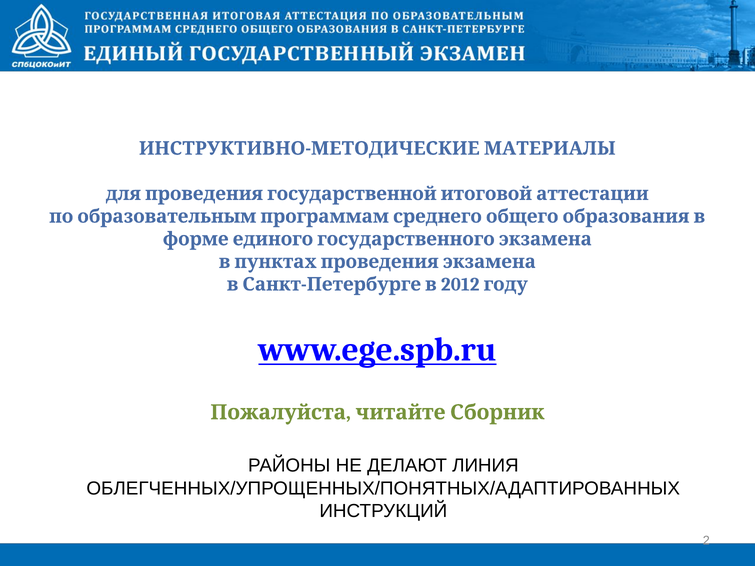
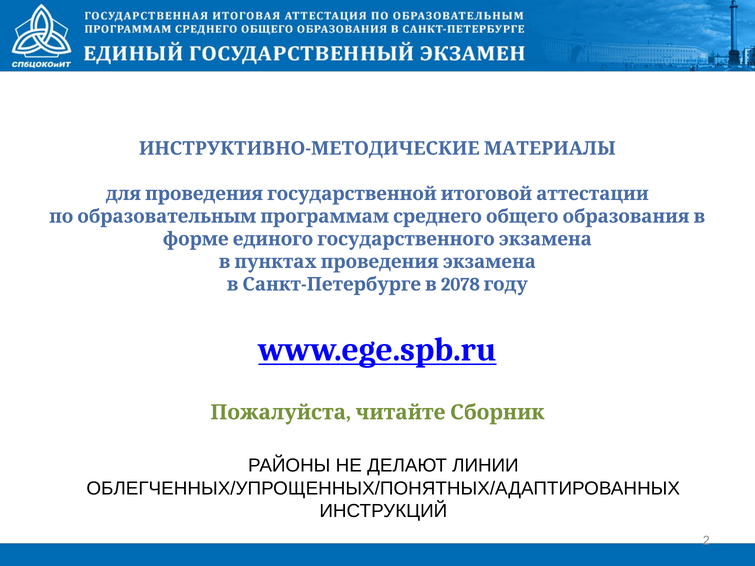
2012: 2012 -> 2078 (460, 284)
ЛИНИЯ: ЛИНИЯ -> ЛИНИИ (485, 466)
